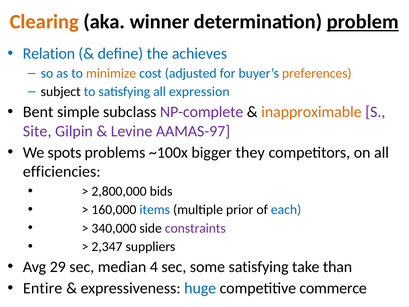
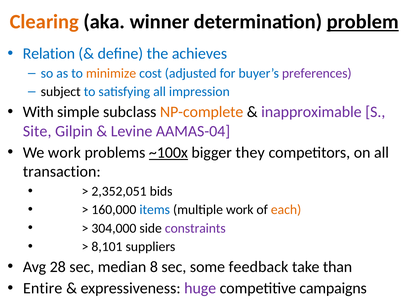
preferences colour: orange -> purple (317, 73)
expression: expression -> impression (199, 92)
Bent: Bent -> With (38, 112)
NP-complete colour: purple -> orange (202, 112)
inapproximable colour: orange -> purple (311, 112)
AAMAS-97: AAMAS-97 -> AAMAS-04 (193, 131)
We spots: spots -> work (64, 152)
~100x underline: none -> present (168, 152)
efficiencies: efficiencies -> transaction (62, 172)
2,800,000: 2,800,000 -> 2,352,051 (119, 191)
multiple prior: prior -> work (240, 210)
each colour: blue -> orange (286, 210)
340,000: 340,000 -> 304,000 (114, 228)
2,347: 2,347 -> 8,101 (107, 246)
29: 29 -> 28 (58, 267)
4: 4 -> 8 (154, 267)
some satisfying: satisfying -> feedback (258, 267)
huge colour: blue -> purple (200, 288)
commerce: commerce -> campaigns (333, 288)
